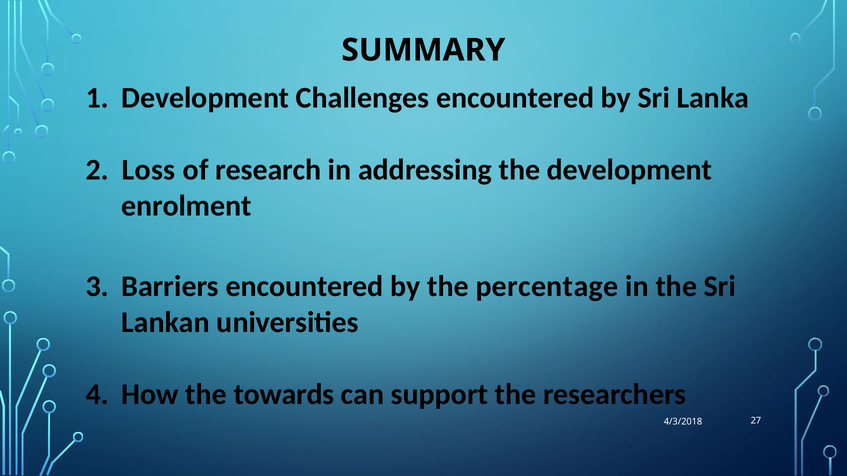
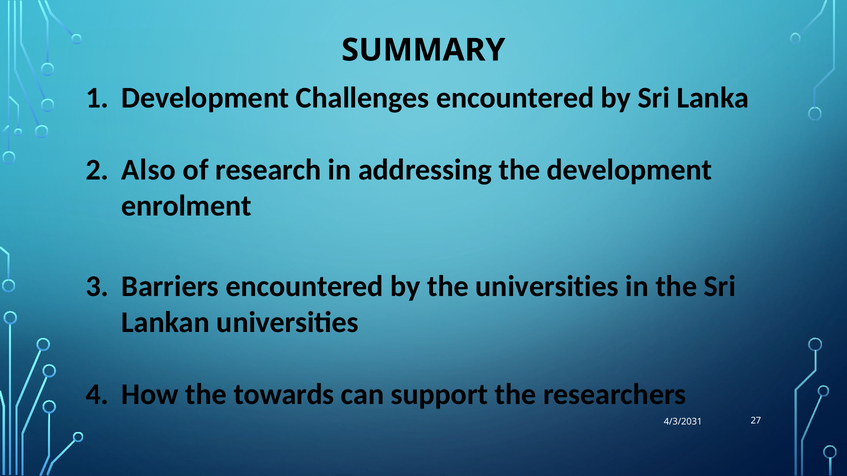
Loss: Loss -> Also (149, 170)
the percentage: percentage -> universities (547, 287)
4/3/2018: 4/3/2018 -> 4/3/2031 (683, 422)
